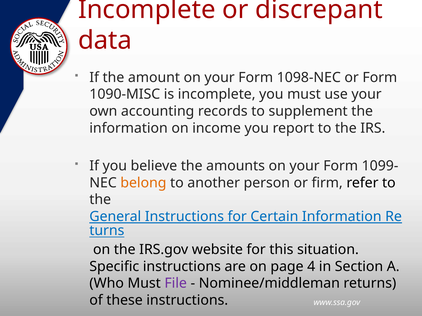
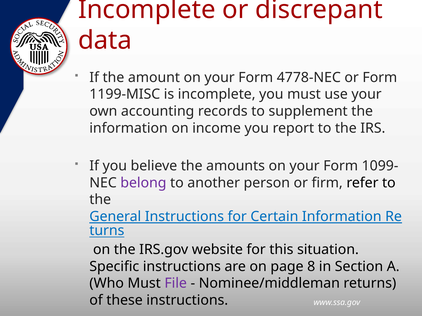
1098-NEC: 1098-NEC -> 4778-NEC (309, 78)
1090-MISC: 1090-MISC -> 1199-MISC (125, 95)
belong colour: orange -> purple (143, 183)
4: 4 -> 8 (311, 267)
